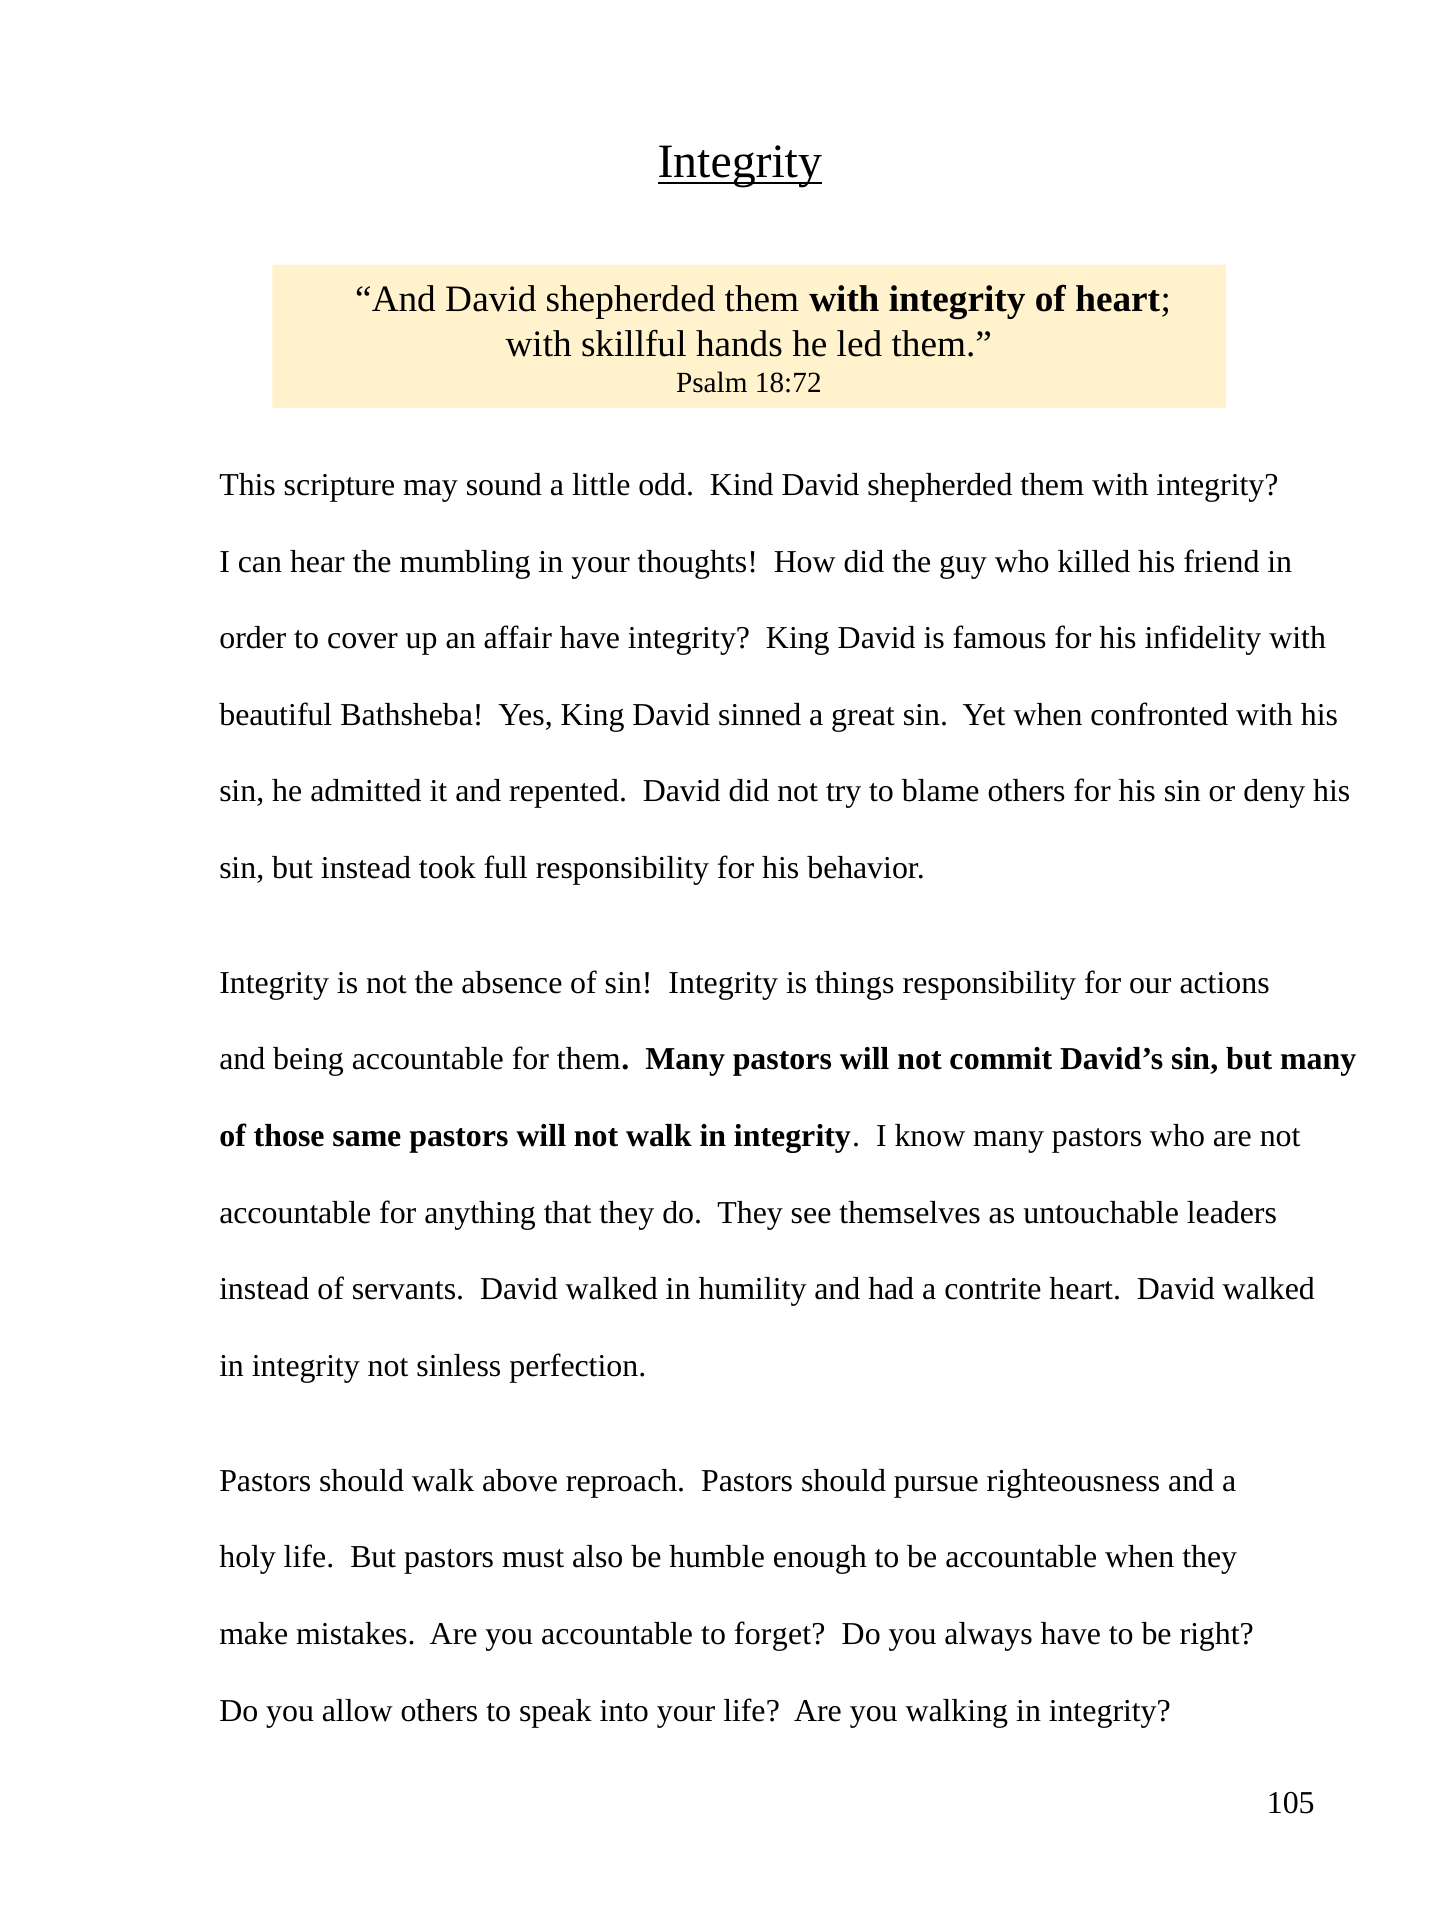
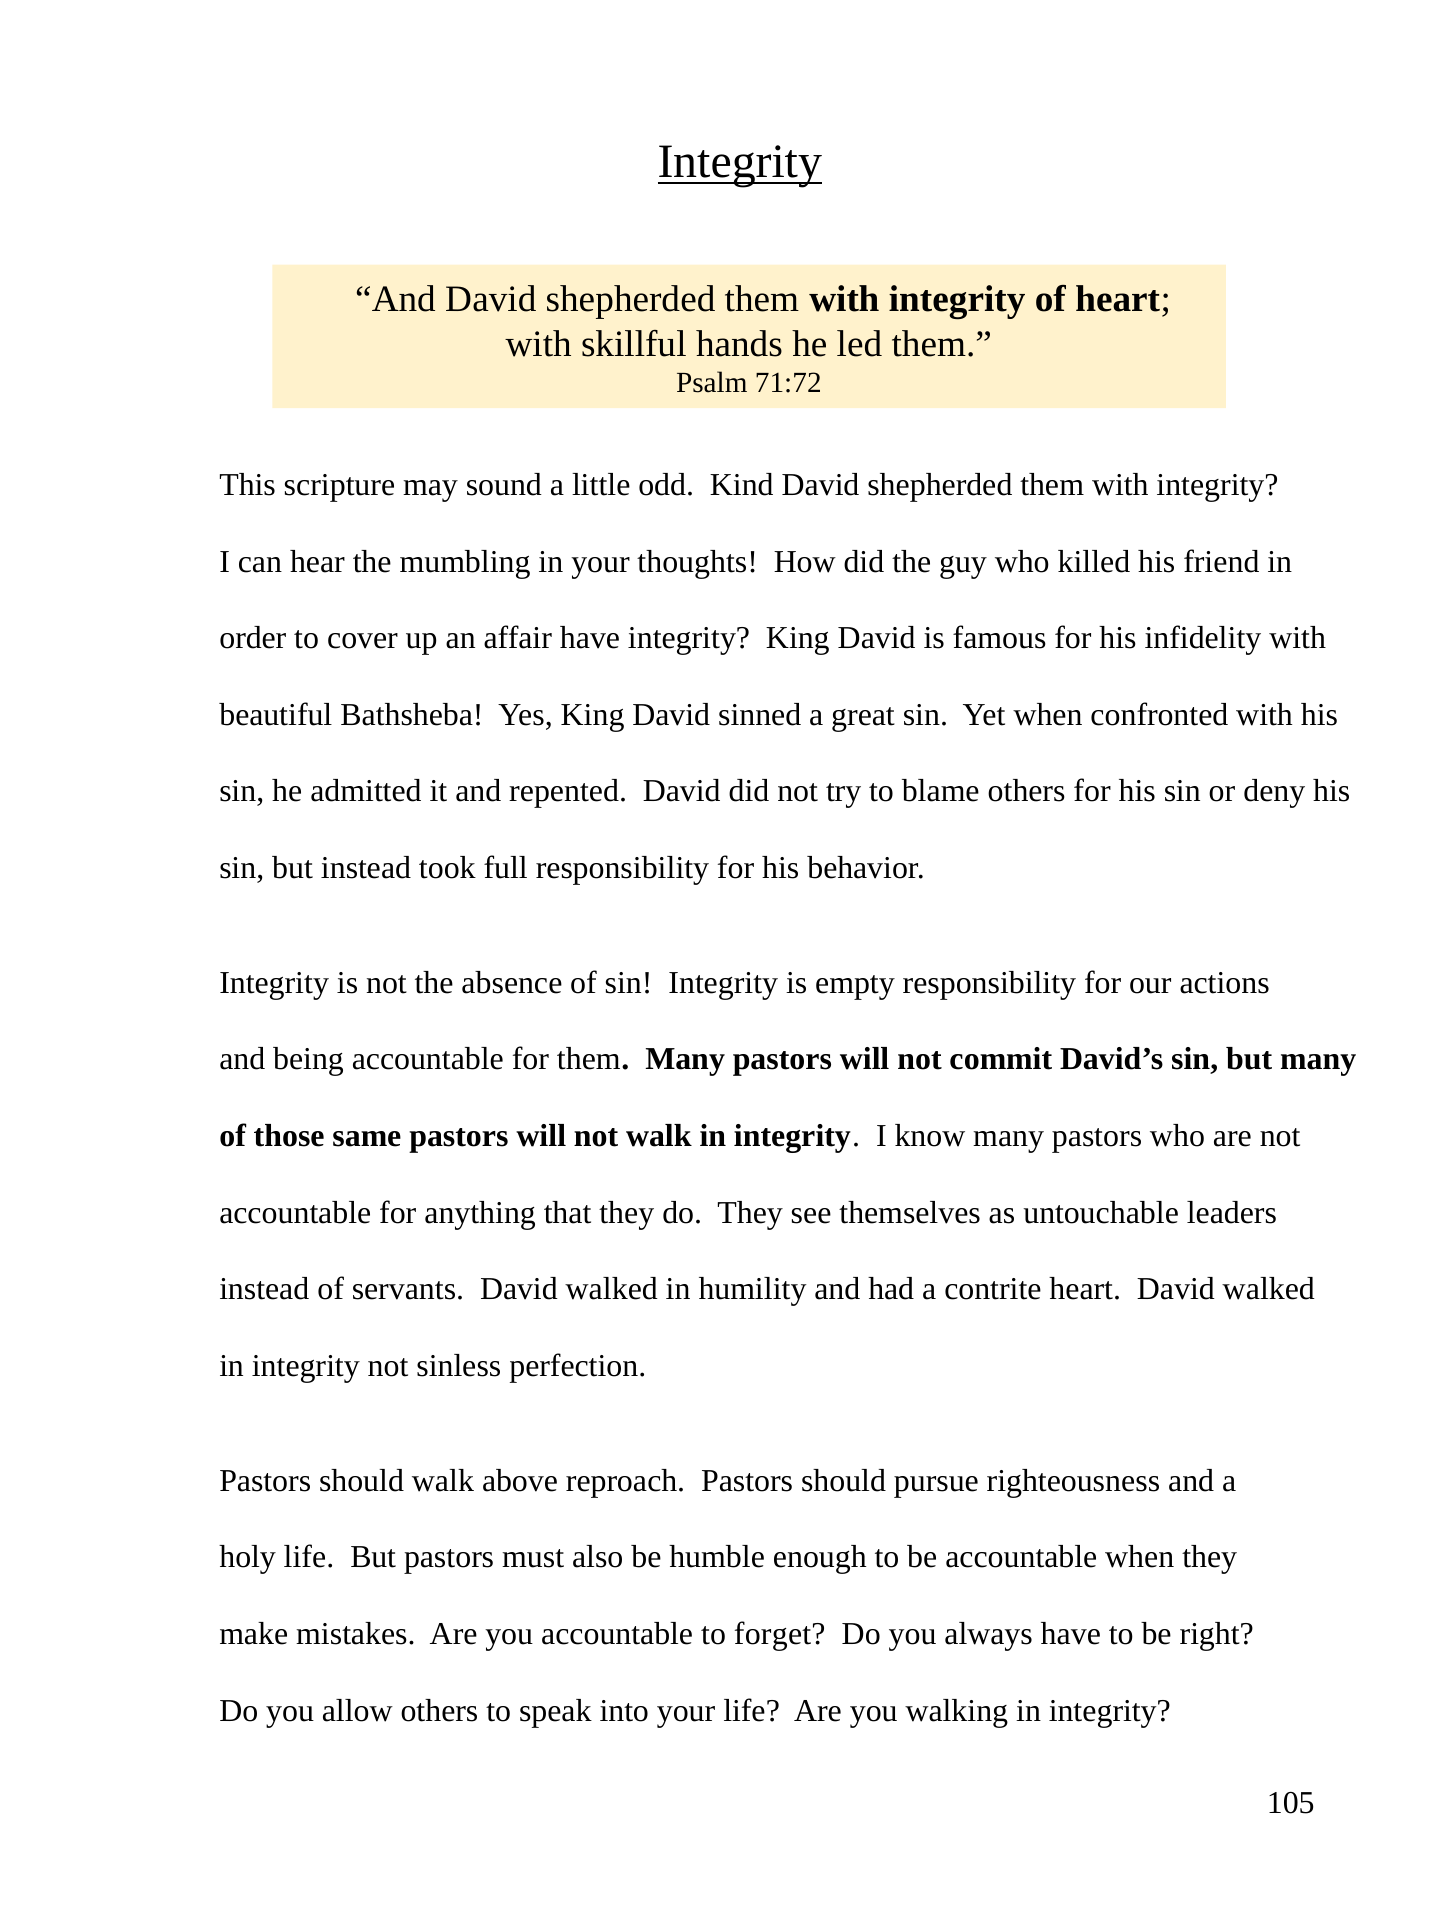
18:72: 18:72 -> 71:72 (788, 383)
things: things -> empty (855, 983)
